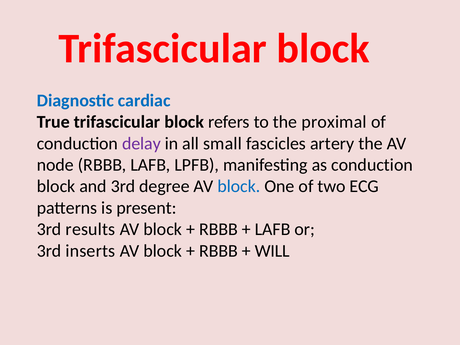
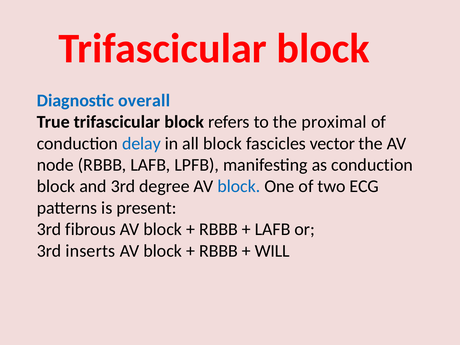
cardiac: cardiac -> overall (144, 100)
delay colour: purple -> blue (141, 143)
all small: small -> block (223, 143)
artery: artery -> vector (332, 143)
results: results -> fibrous (91, 229)
